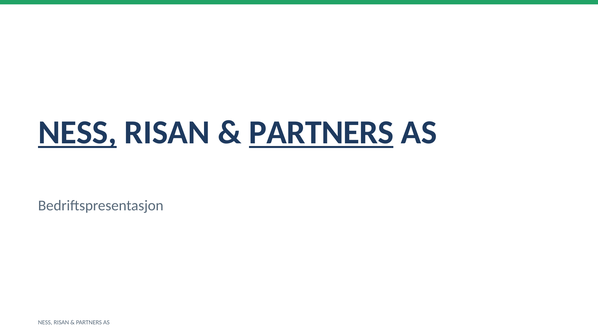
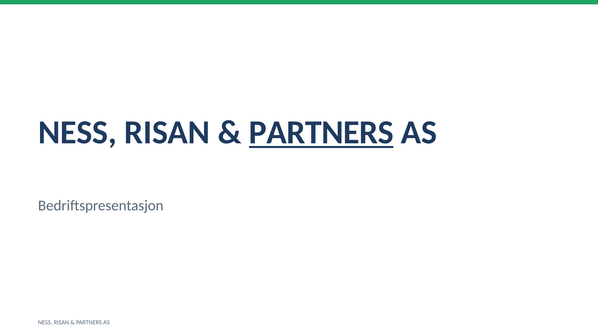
NESS underline: present -> none (77, 133)
